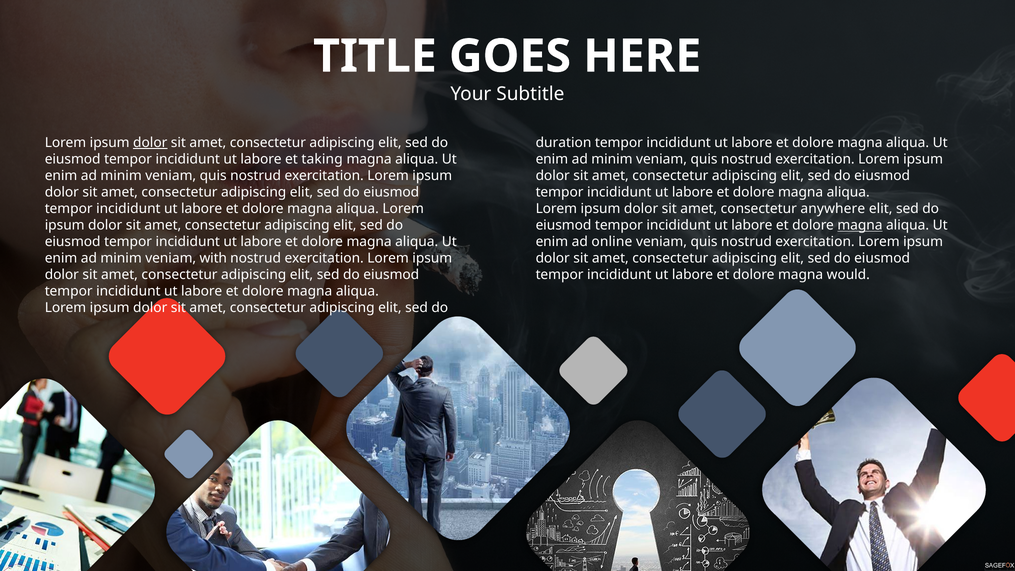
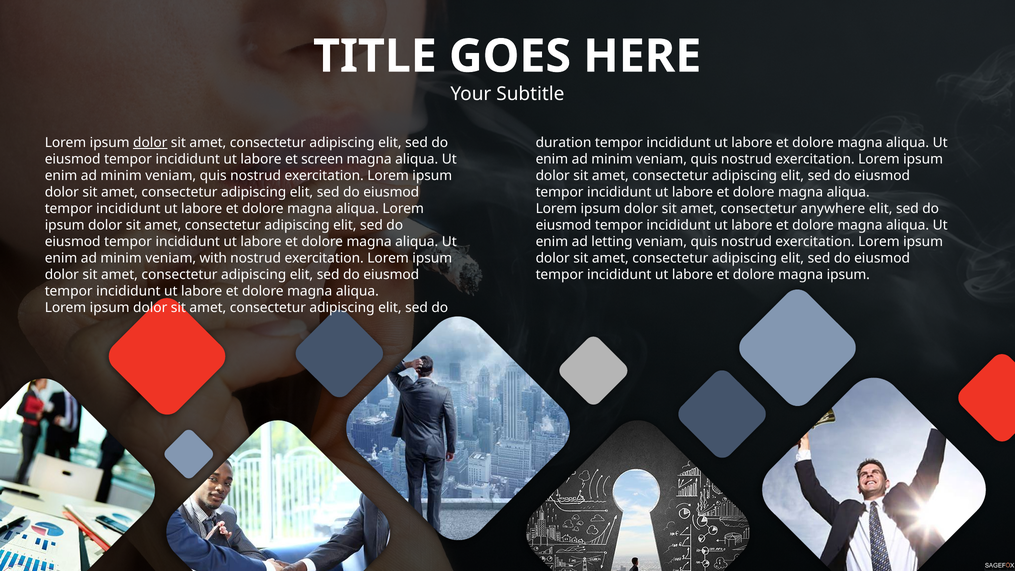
taking: taking -> screen (322, 159)
magna underline: present -> none (860, 225)
online: online -> letting (612, 242)
magna would: would -> ipsum (848, 275)
